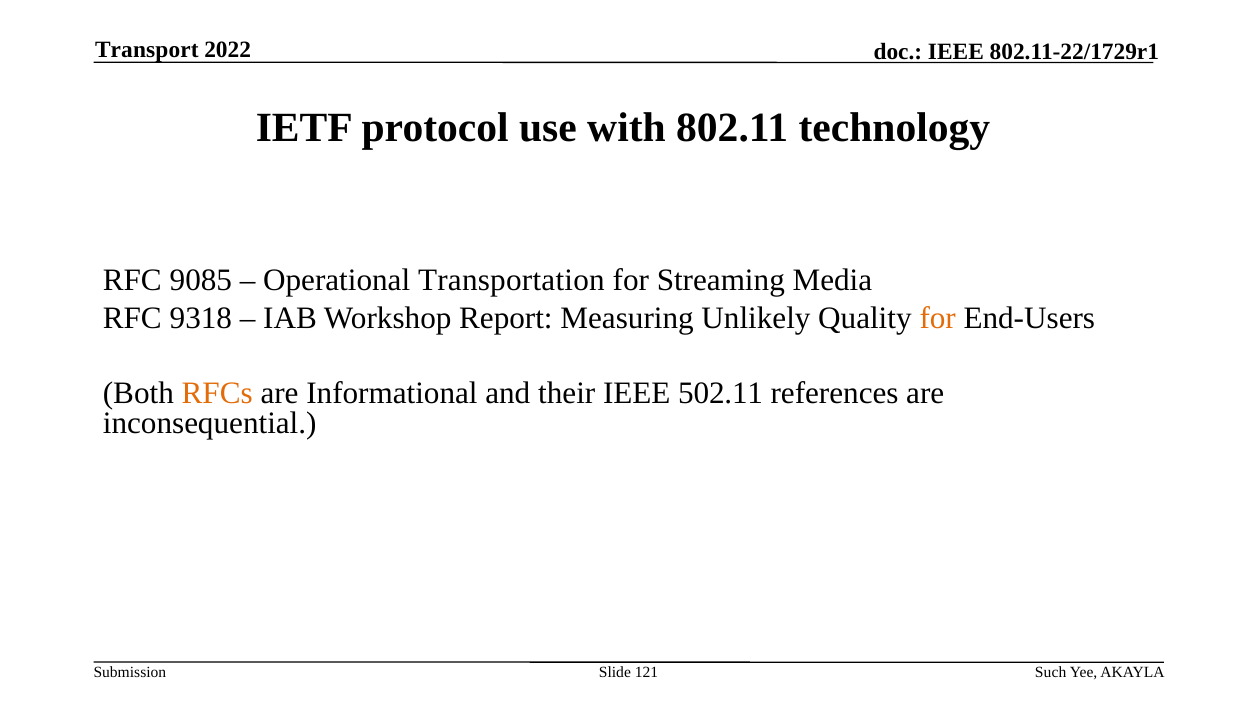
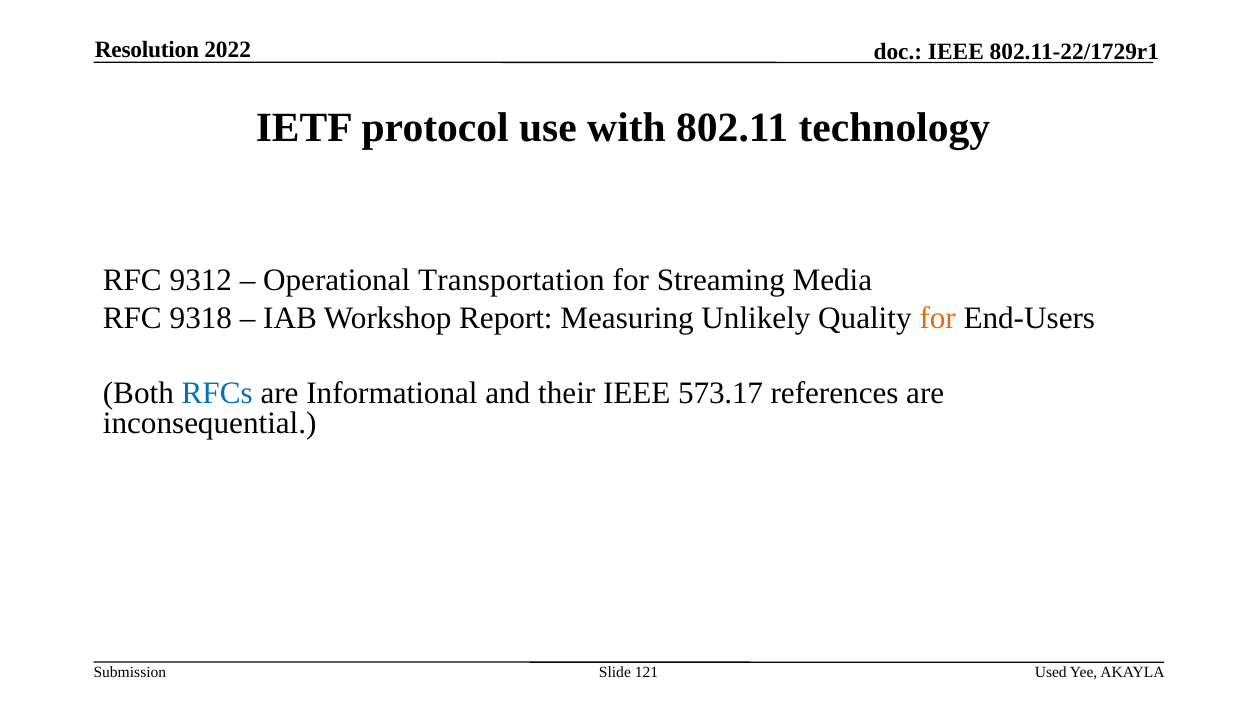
Transport: Transport -> Resolution (147, 50)
9085: 9085 -> 9312 (201, 281)
RFCs colour: orange -> blue (217, 394)
502.11: 502.11 -> 573.17 (721, 394)
Such: Such -> Used (1051, 673)
